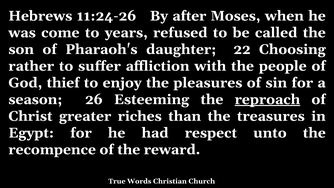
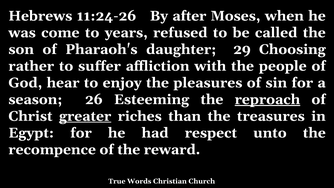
22: 22 -> 29 (242, 49)
thief: thief -> hear (63, 83)
greater underline: none -> present (85, 116)
